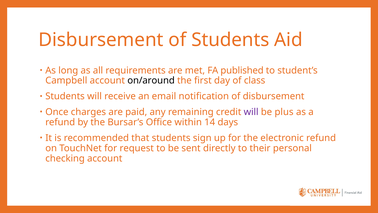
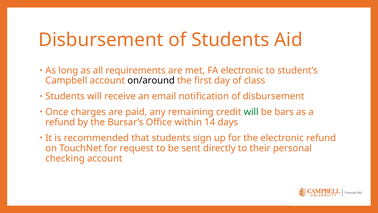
FA published: published -> electronic (242, 70)
will colour: purple -> green (251, 112)
plus: plus -> bars (284, 112)
